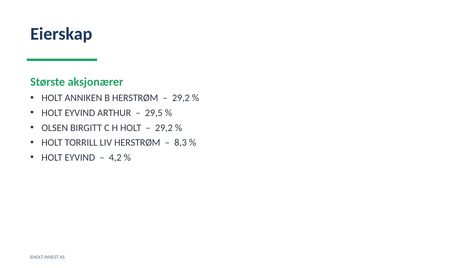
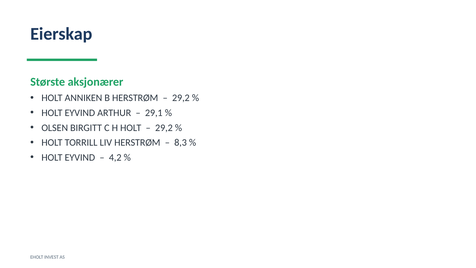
29,5: 29,5 -> 29,1 (154, 113)
